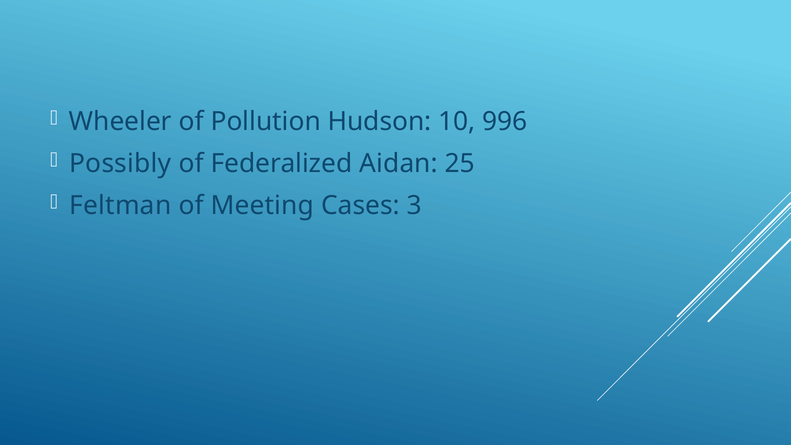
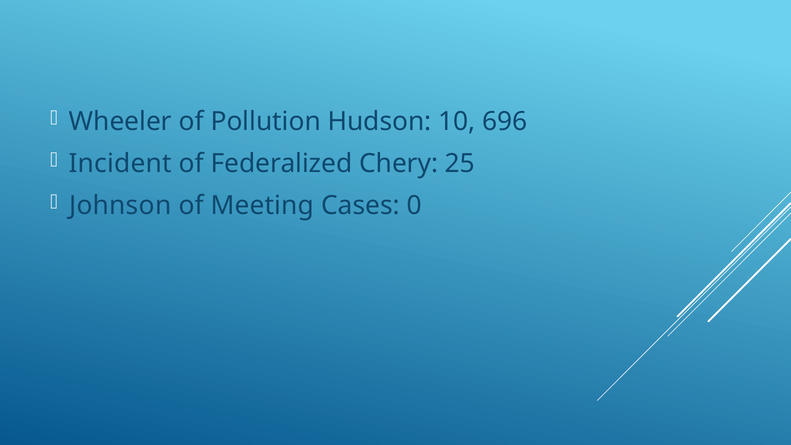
996: 996 -> 696 (505, 122)
Possibly: Possibly -> Incident (120, 164)
Aidan: Aidan -> Chery (399, 164)
Feltman: Feltman -> Johnson (120, 205)
3: 3 -> 0 (414, 205)
